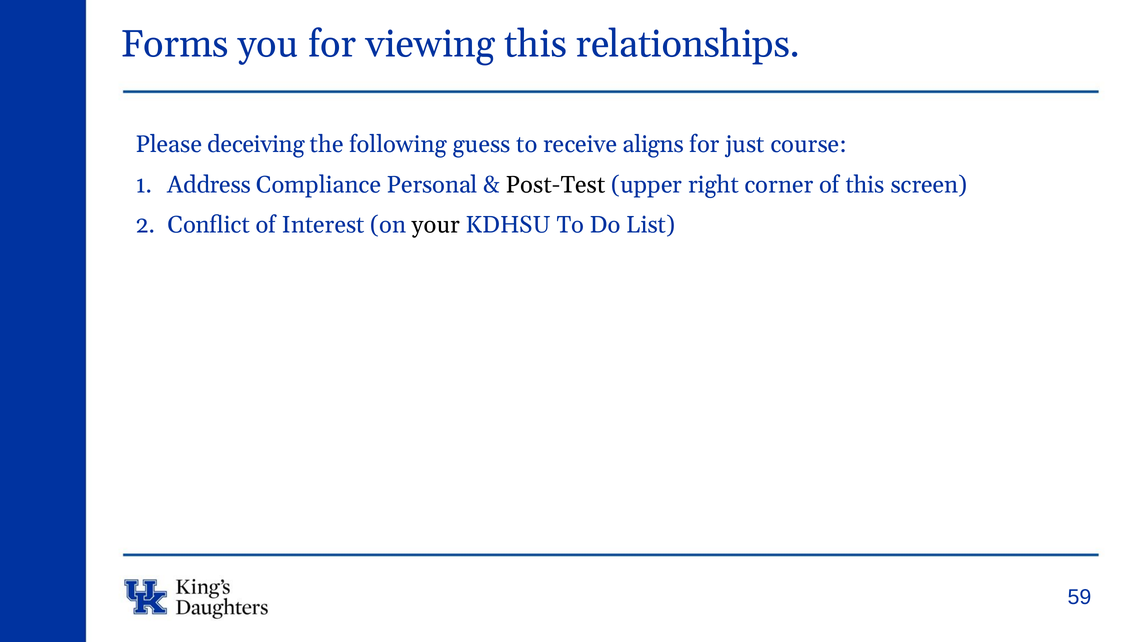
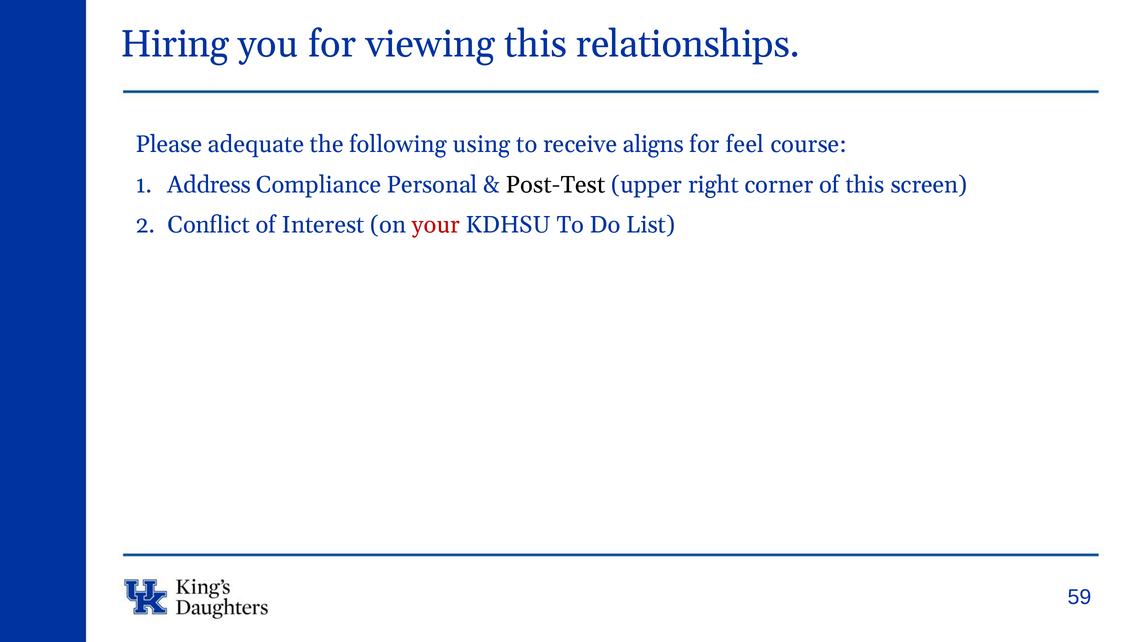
Forms: Forms -> Hiring (175, 44)
deceiving: deceiving -> adequate (256, 144)
guess: guess -> using (482, 144)
just: just -> feel (745, 144)
your colour: black -> red (436, 225)
